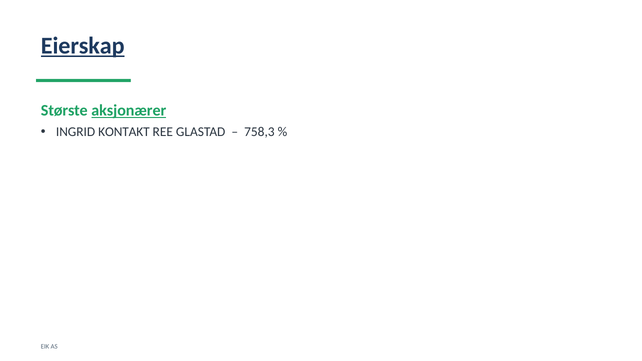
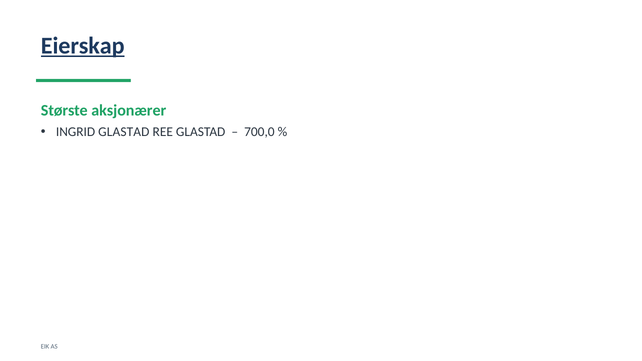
aksjonærer underline: present -> none (129, 111)
INGRID KONTAKT: KONTAKT -> GLASTAD (124, 132)
758,3: 758,3 -> 700,0 (259, 132)
